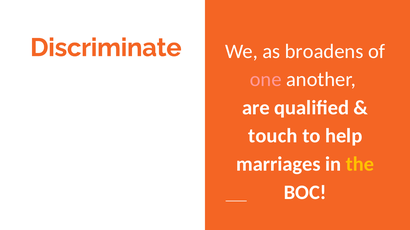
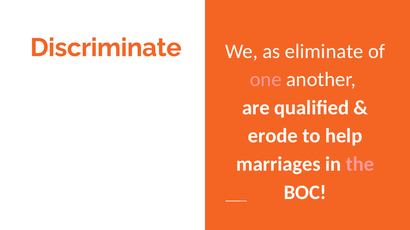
broadens: broadens -> eliminate (324, 51)
touch: touch -> erode (273, 136)
the colour: yellow -> pink (360, 165)
